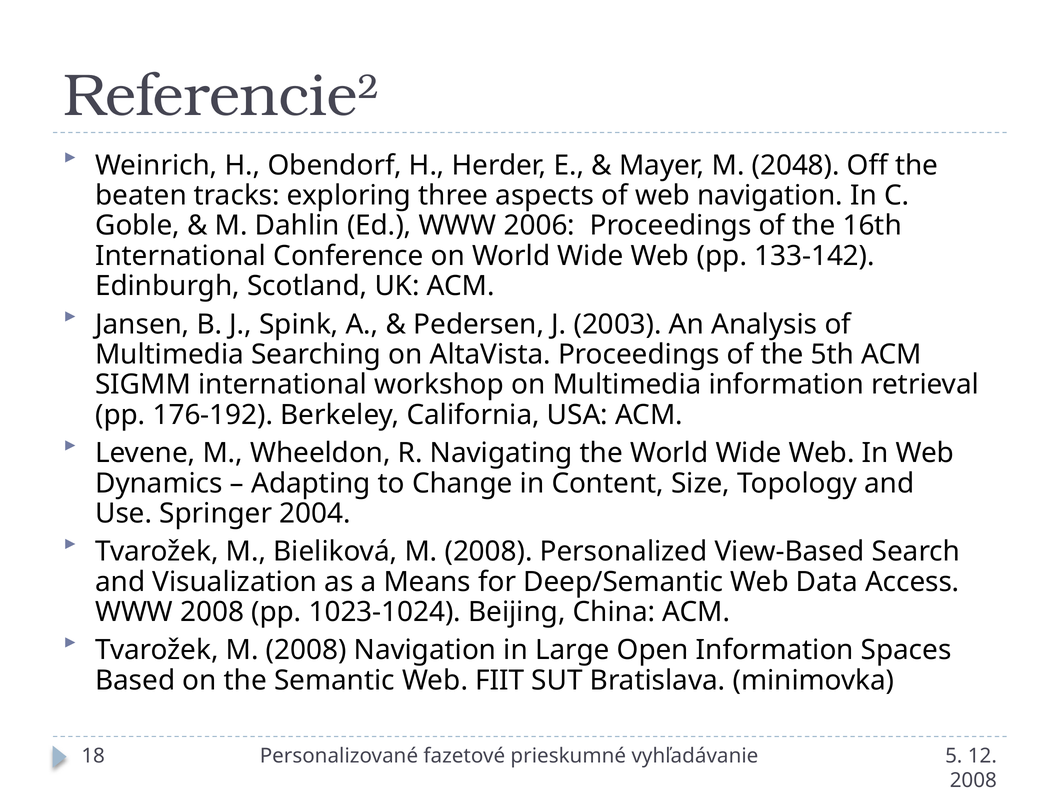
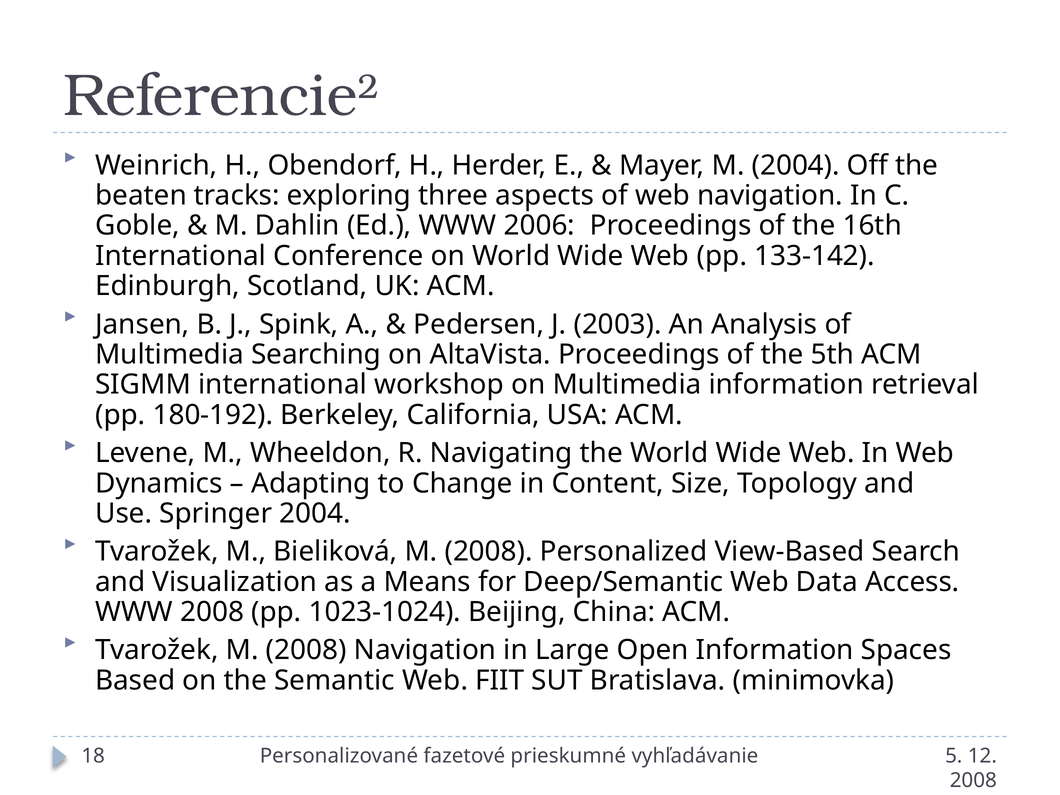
M 2048: 2048 -> 2004 (796, 165)
176-192: 176-192 -> 180-192 (213, 415)
